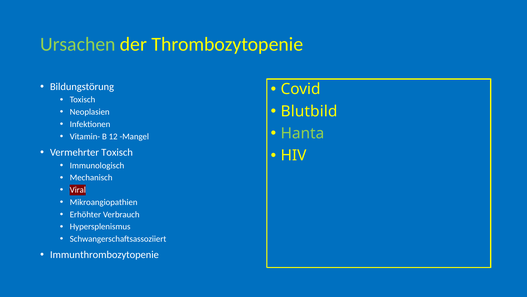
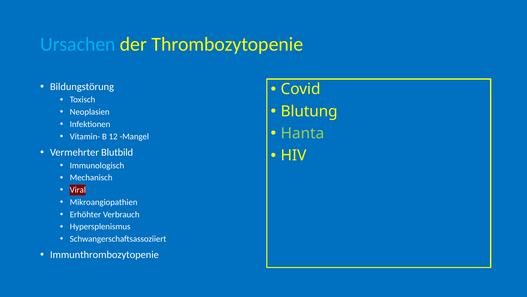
Ursachen colour: light green -> light blue (78, 44)
Blutbild: Blutbild -> Blutung (309, 111)
Vermehrter Toxisch: Toxisch -> Blutbild (117, 152)
